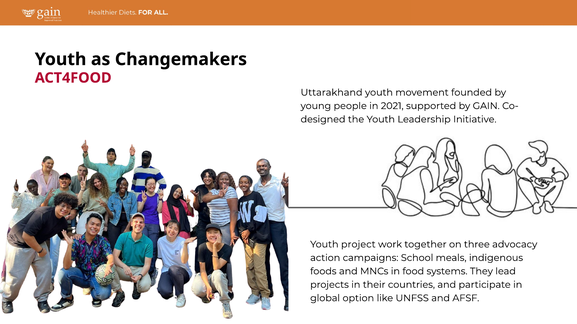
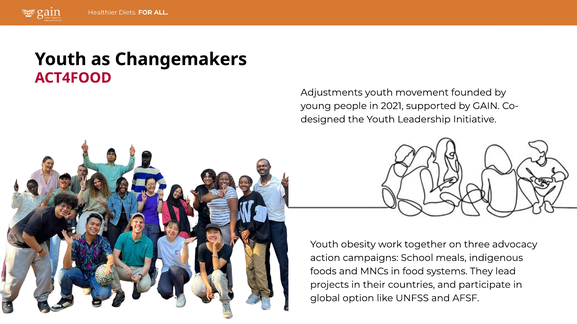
Uttarakhand: Uttarakhand -> Adjustments (332, 93)
project: project -> obesity (358, 245)
